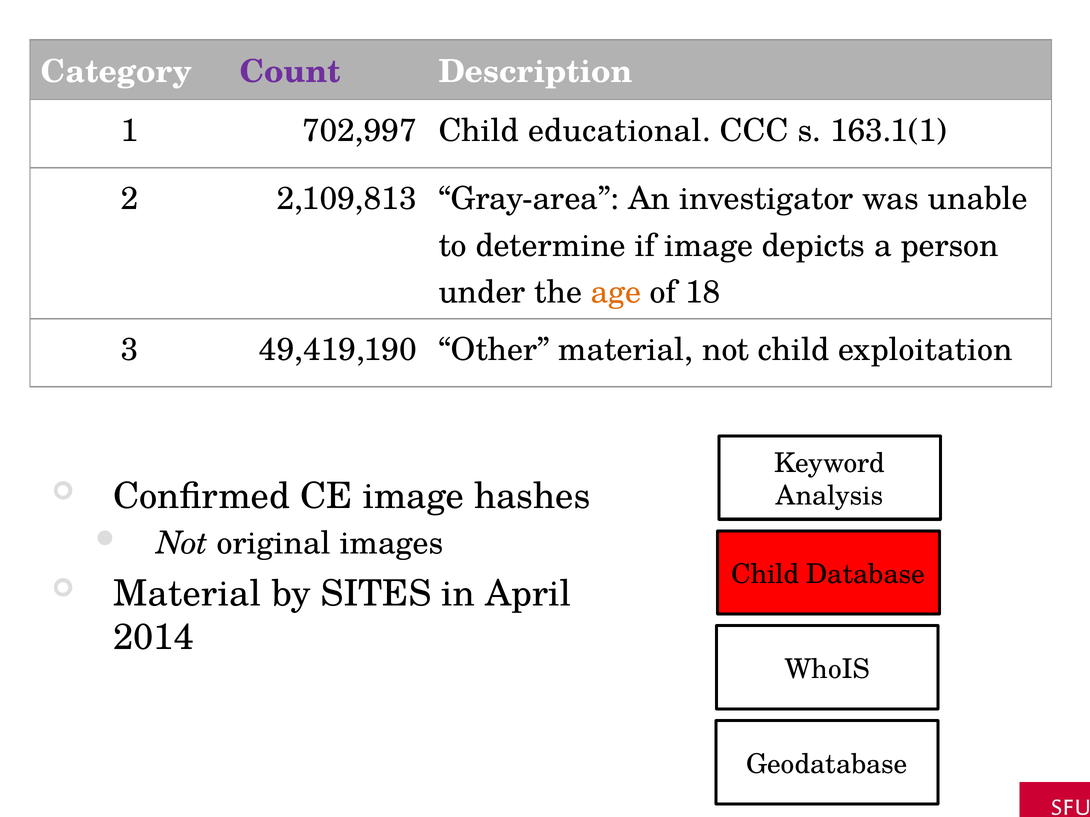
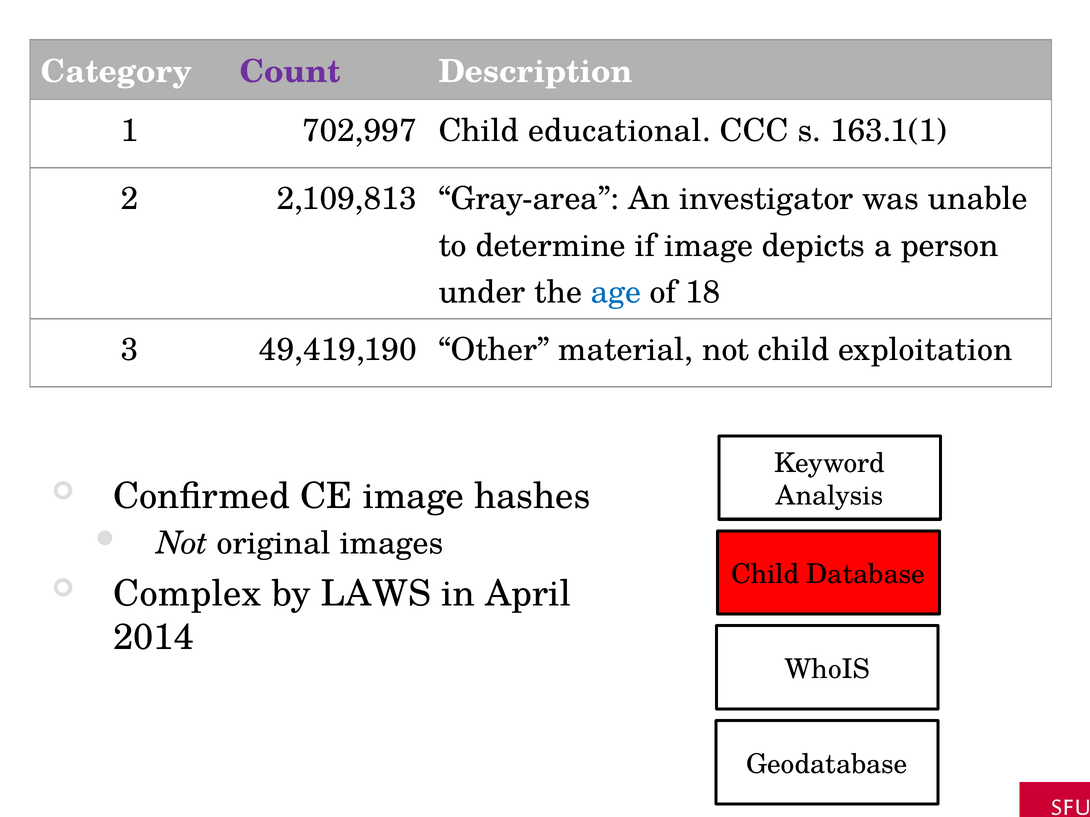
age colour: orange -> blue (616, 292)
Material: Material -> Complex (187, 594)
SITES: SITES -> LAWS (376, 594)
